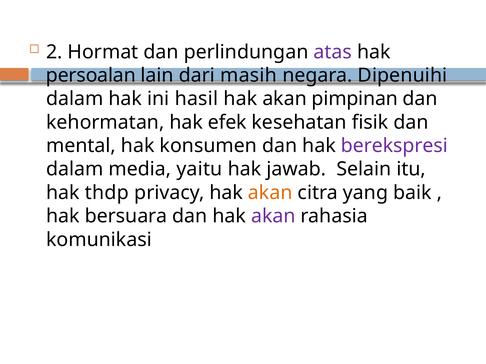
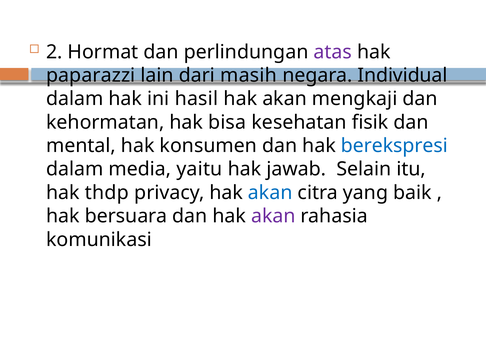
persoalan: persoalan -> paparazzi (91, 75)
Dipenuihi: Dipenuihi -> Individual (403, 75)
pimpinan: pimpinan -> mengkaji (355, 99)
efek: efek -> bisa (227, 122)
berekspresi colour: purple -> blue (394, 146)
akan colour: orange -> blue (270, 193)
